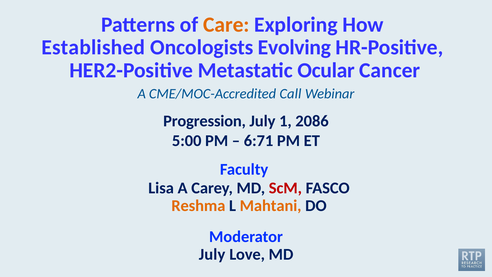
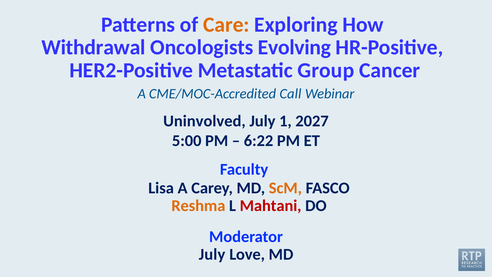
Established: Established -> Withdrawal (93, 48)
Ocular: Ocular -> Group (326, 70)
Progression: Progression -> Uninvolved (204, 121)
2086: 2086 -> 2027 (312, 121)
6:71: 6:71 -> 6:22 (259, 141)
ScM colour: red -> orange (285, 188)
Mahtani colour: orange -> red (271, 206)
